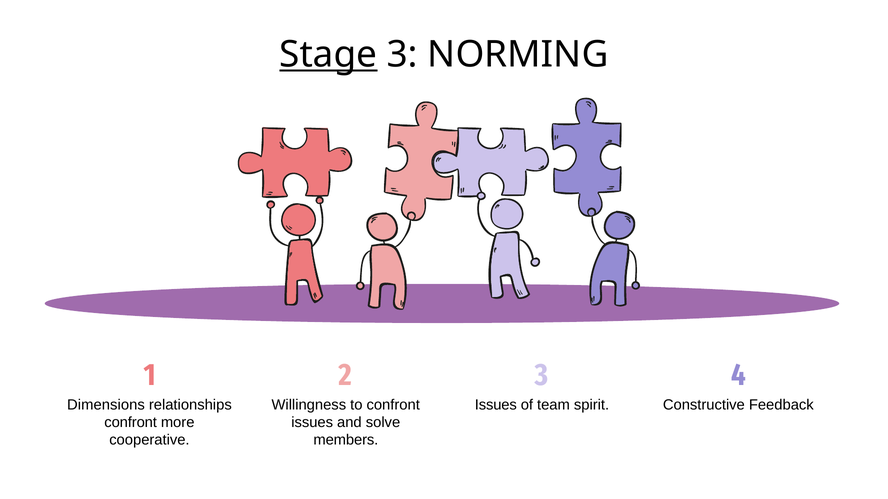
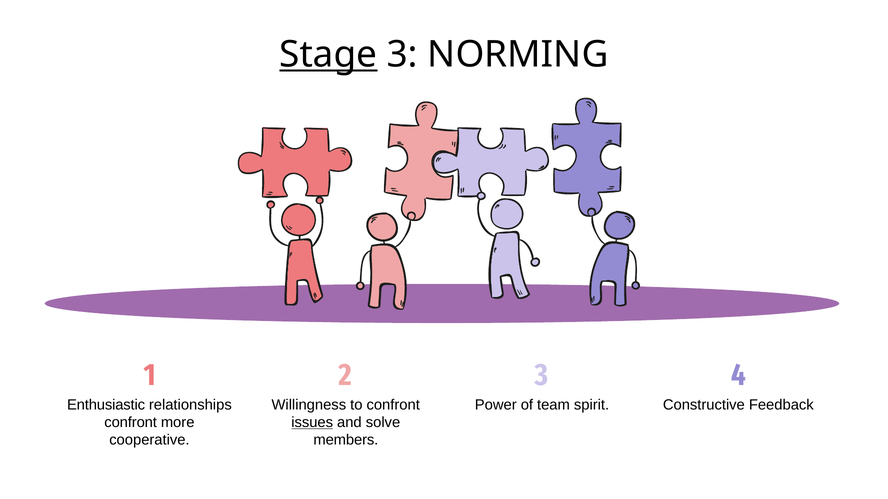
Dimensions: Dimensions -> Enthusiastic (106, 405)
Issues: Issues -> Power (496, 405)
issues underline: none -> present (312, 423)
